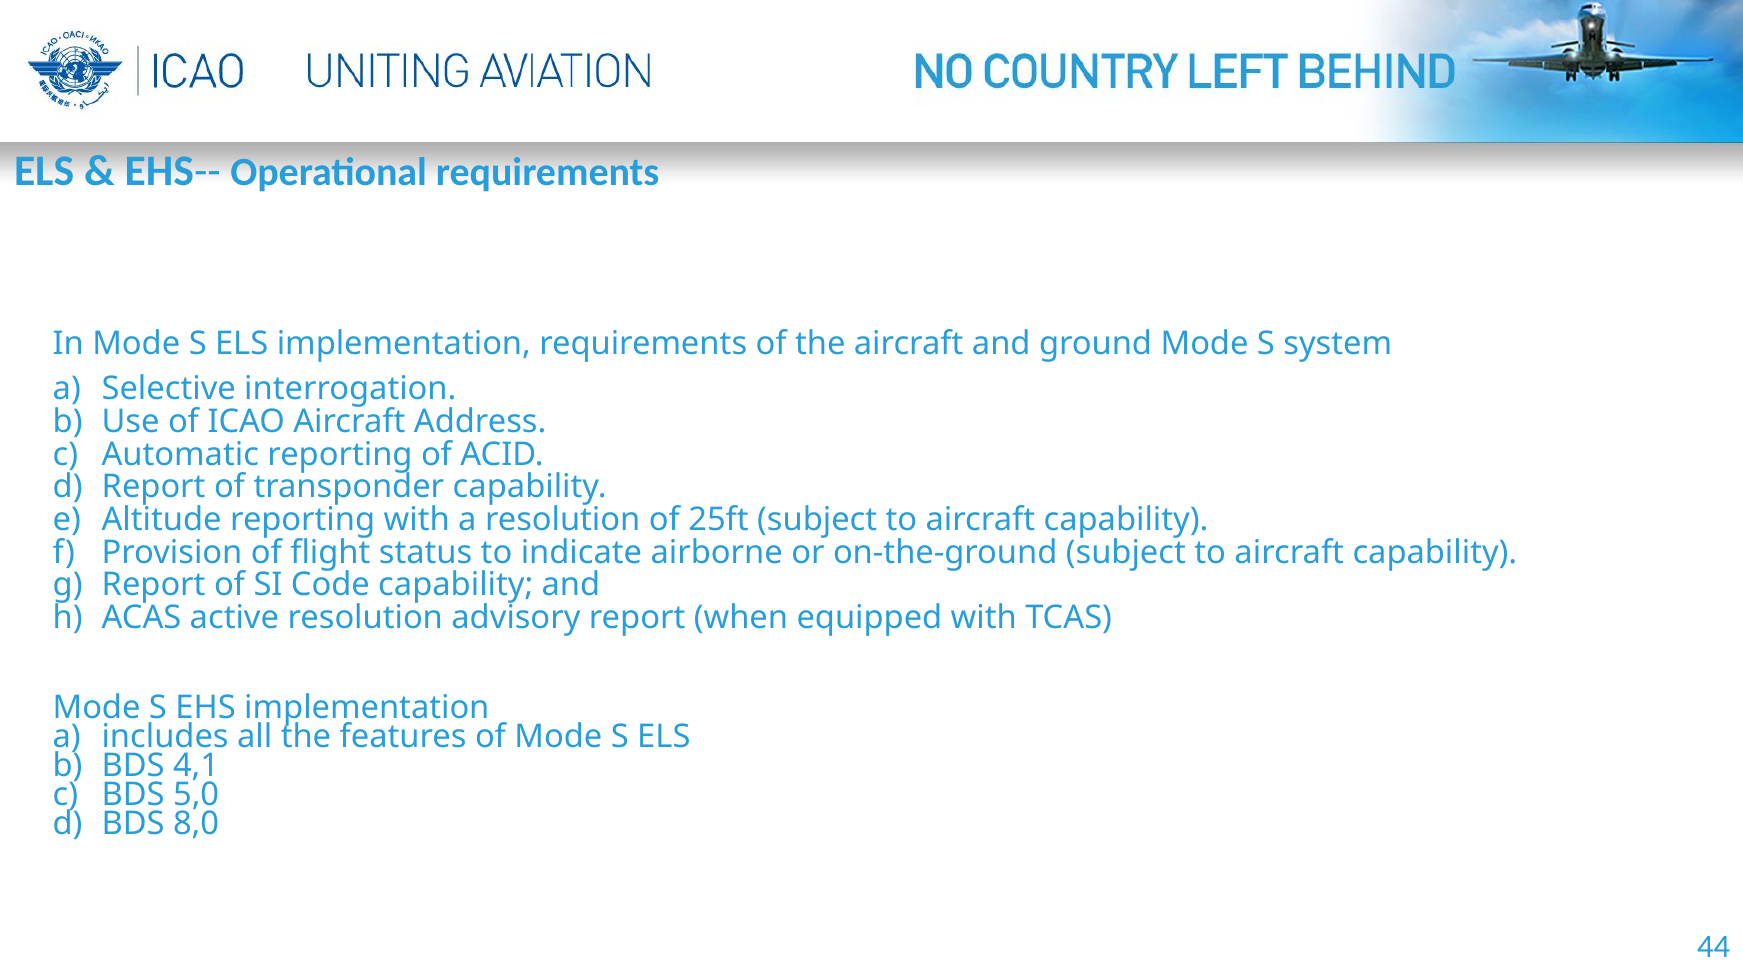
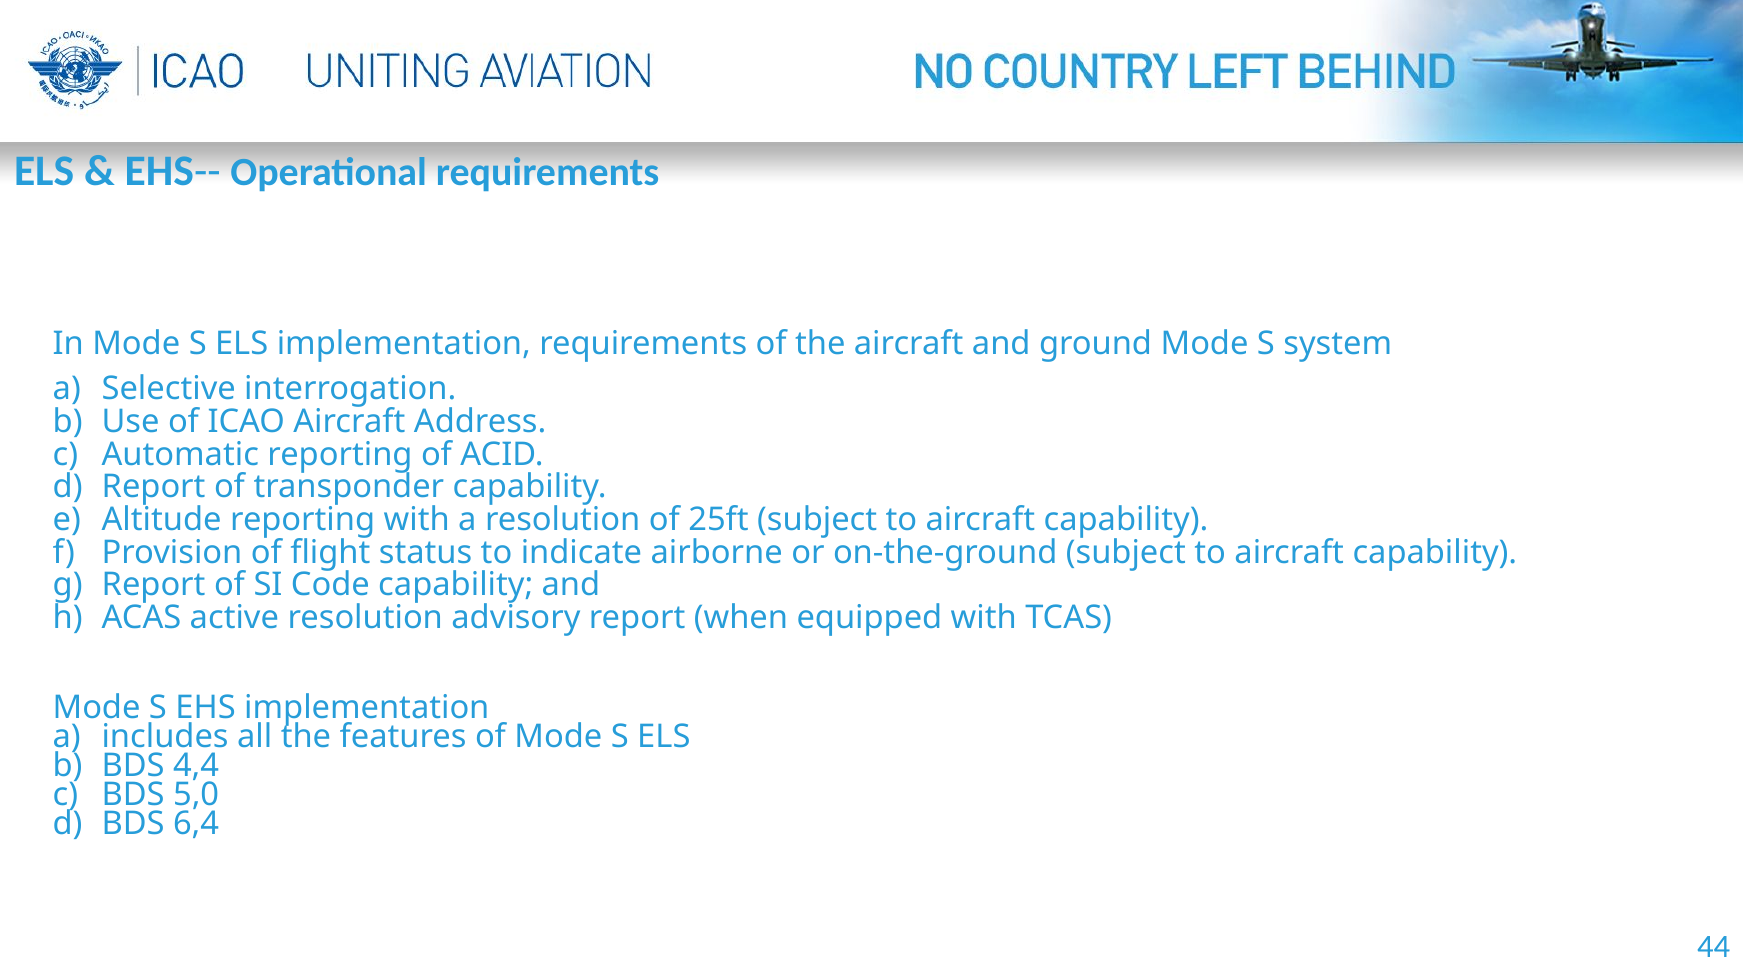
4,1: 4,1 -> 4,4 (196, 766)
8,0: 8,0 -> 6,4 (196, 825)
